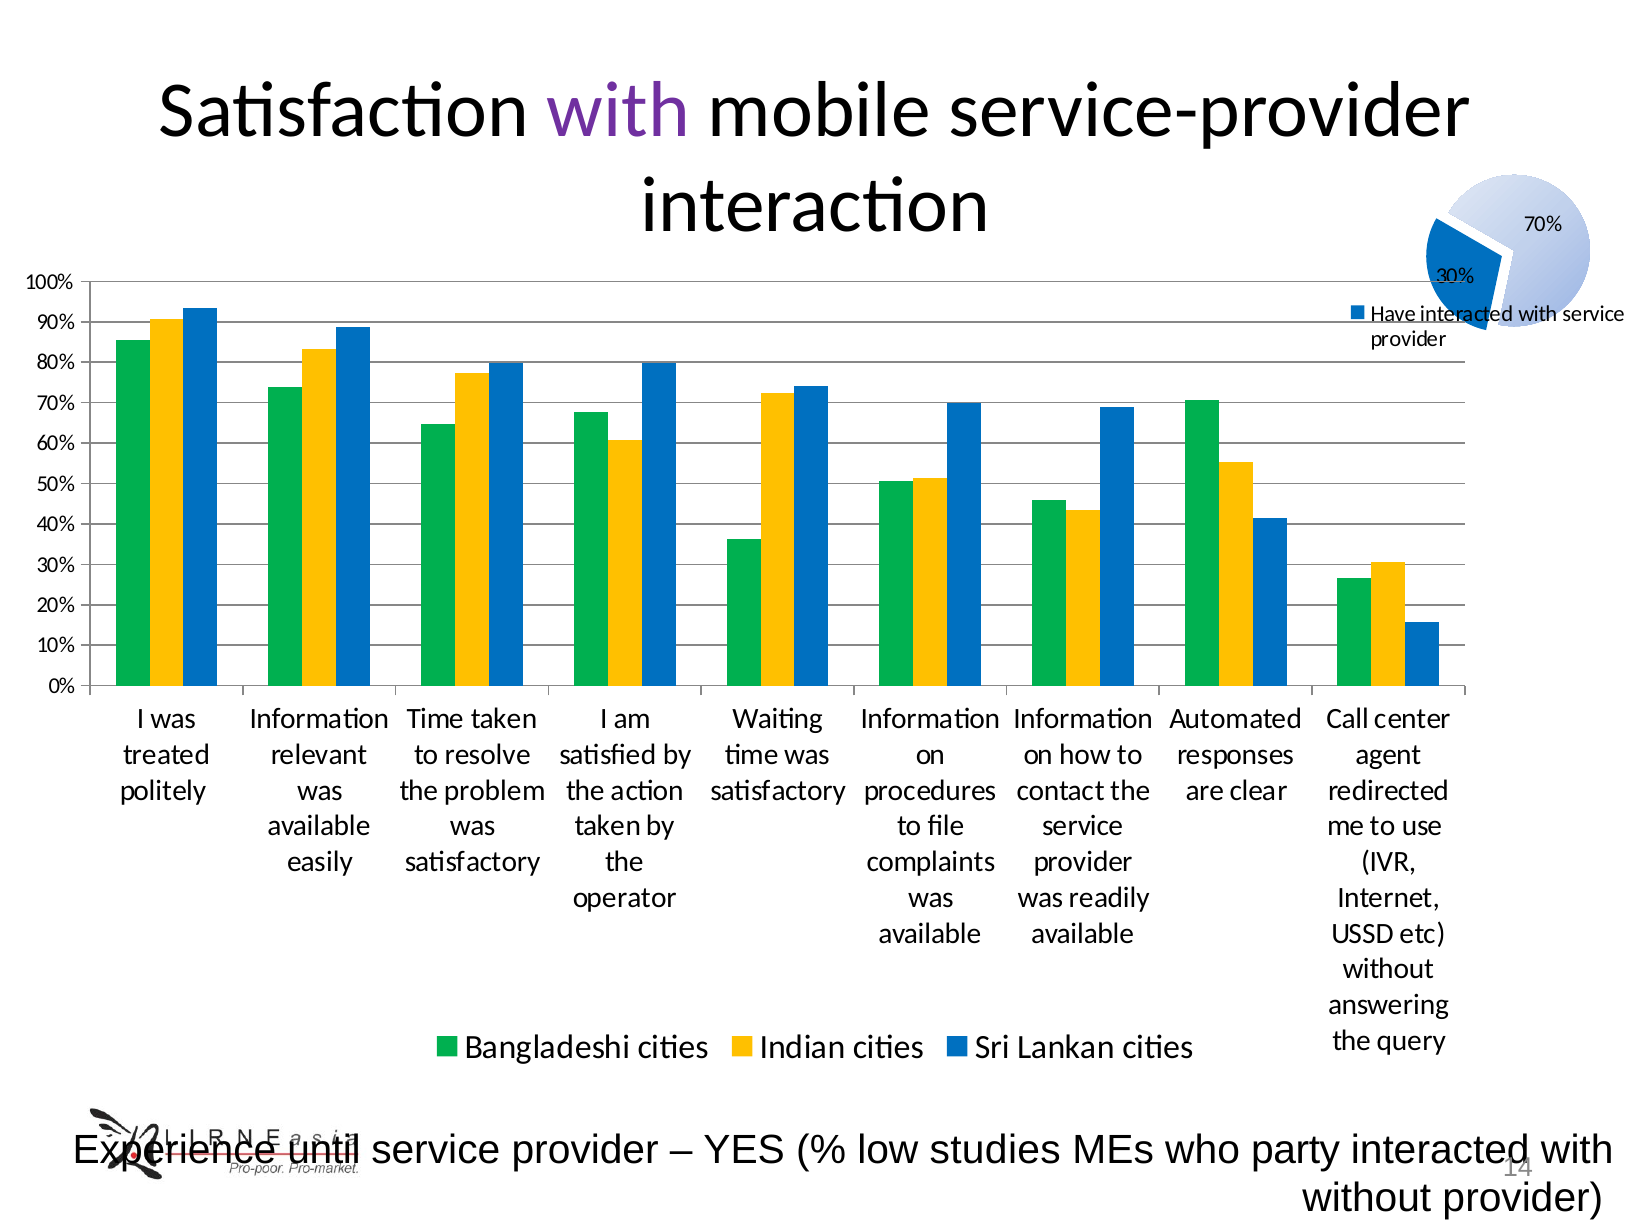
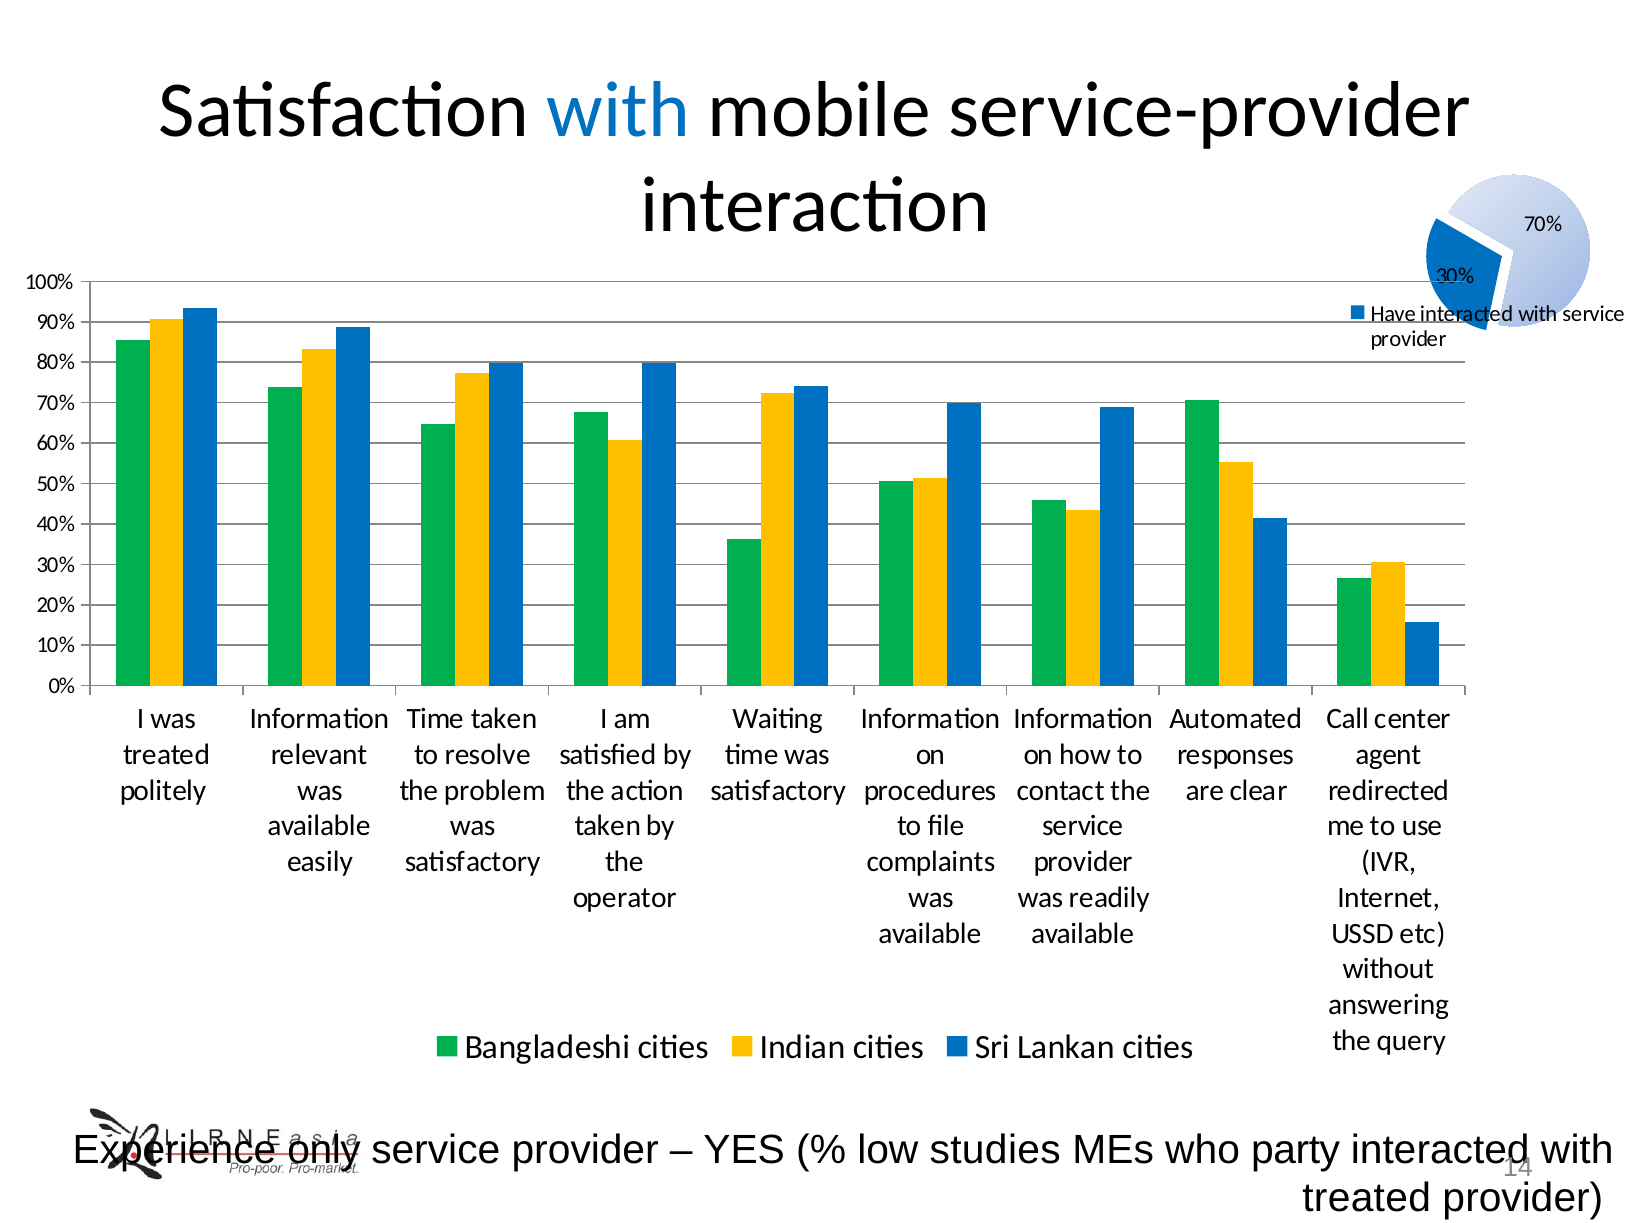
with colour: purple -> blue (618, 110)
until: until -> only (324, 1150)
without: without -> treated (1367, 1199)
